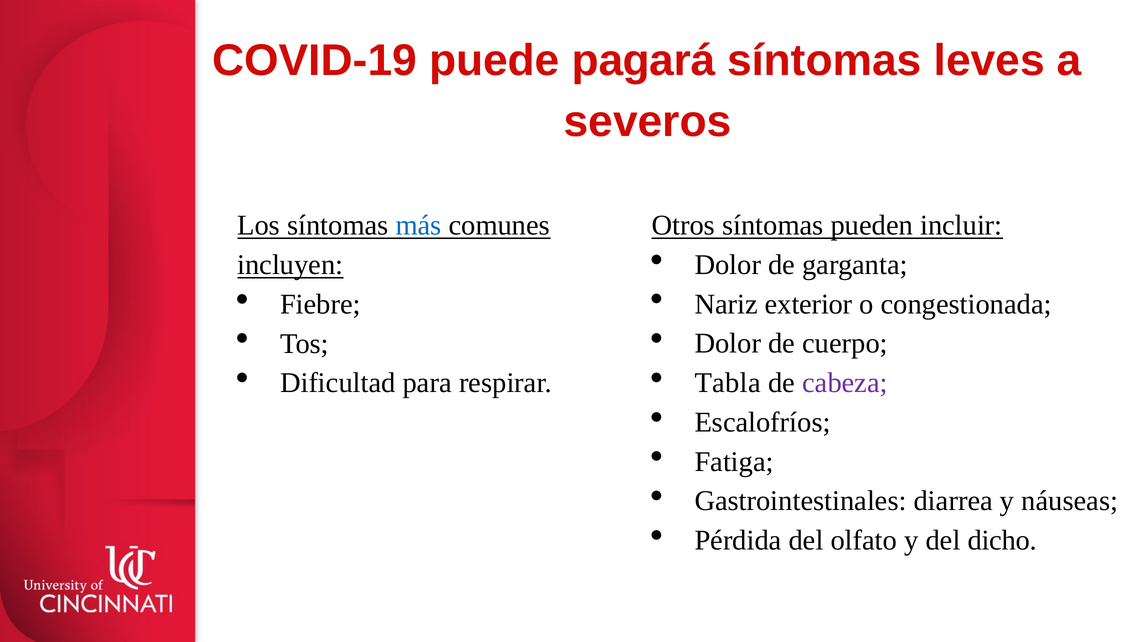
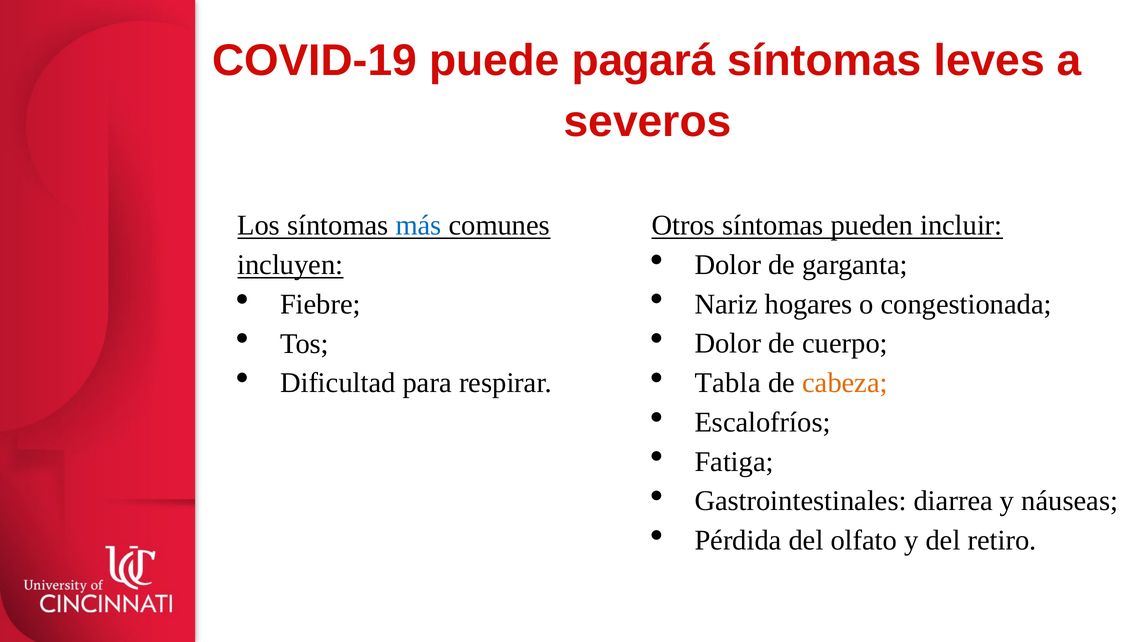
exterior: exterior -> hogares (809, 304)
cabeza colour: purple -> orange (845, 383)
dicho: dicho -> retiro (1002, 541)
